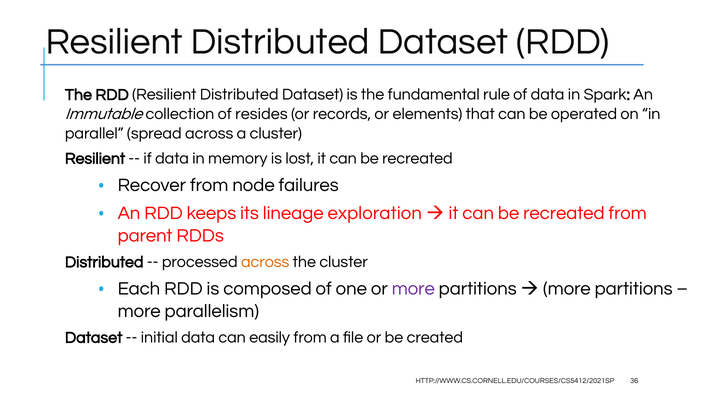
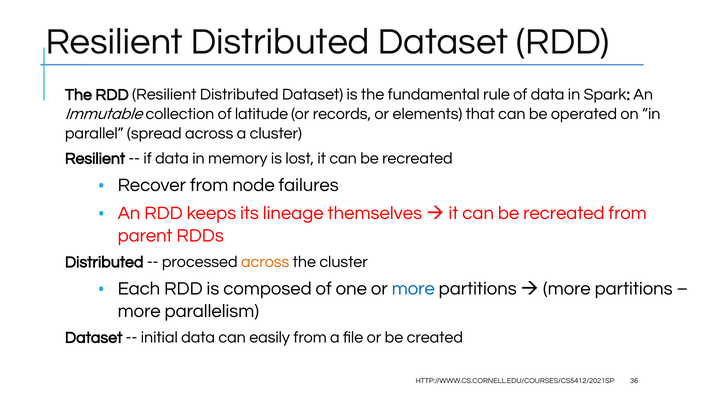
resides: resides -> latitude (262, 114)
exploration: exploration -> themselves (375, 213)
more colour: purple -> blue (413, 289)
